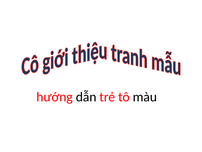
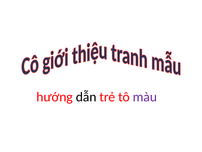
màu colour: black -> purple (145, 97)
